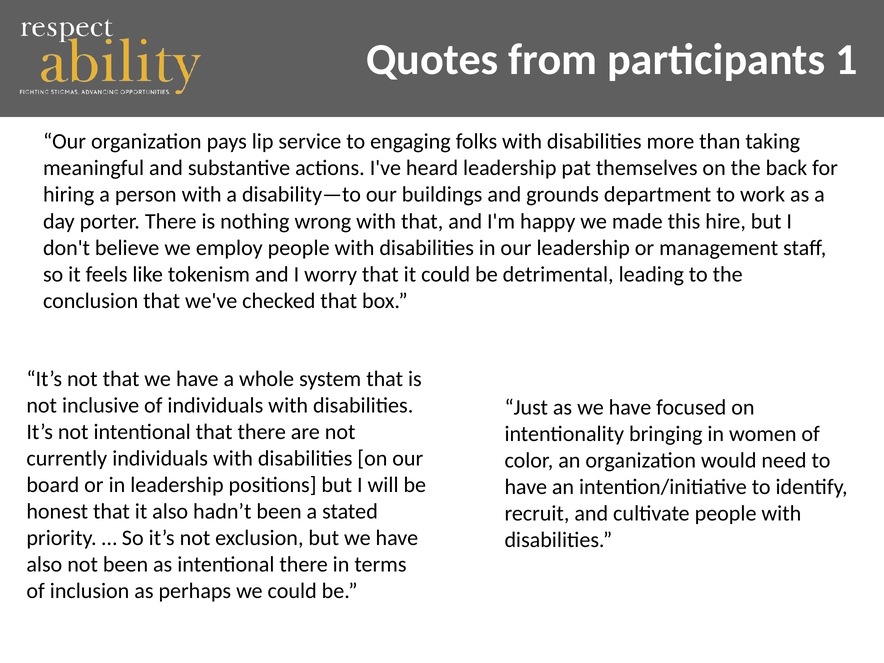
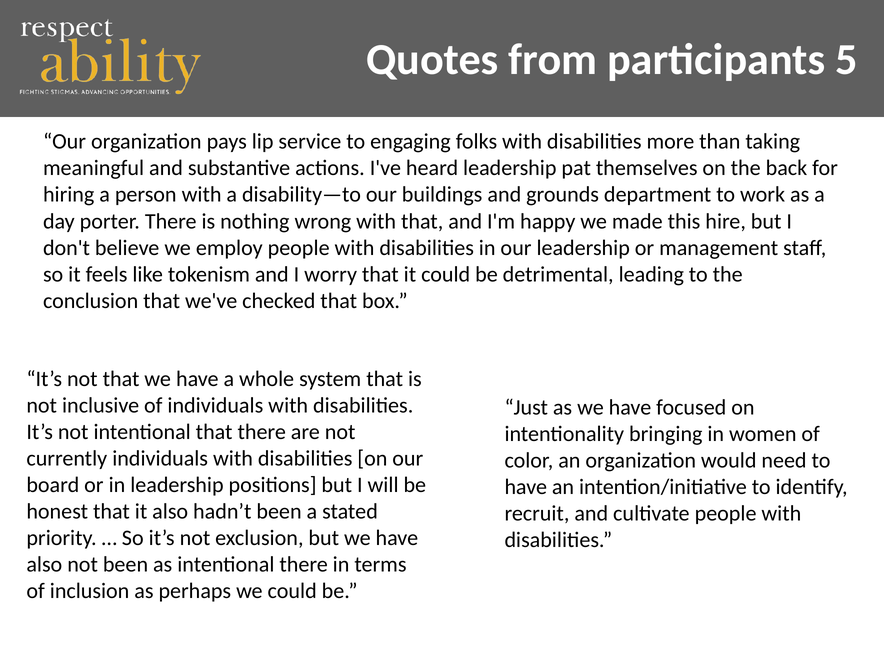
1: 1 -> 5 (846, 60)
